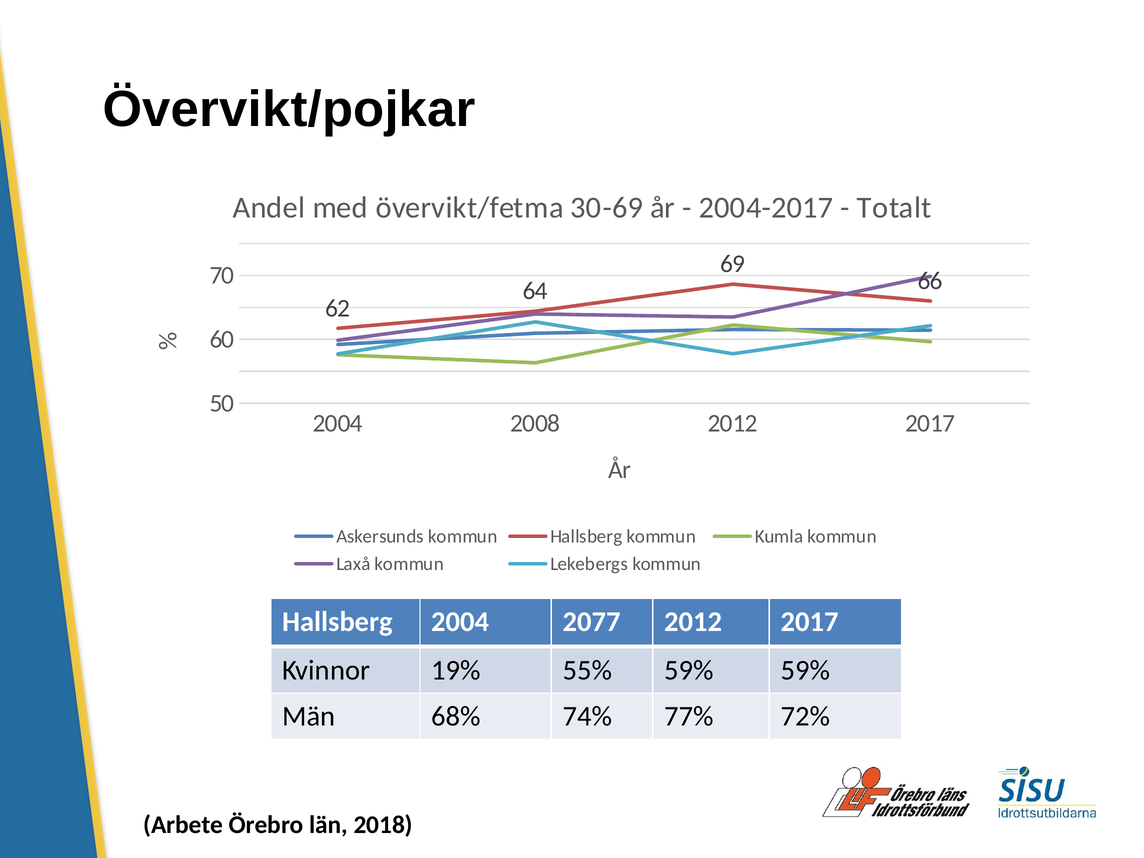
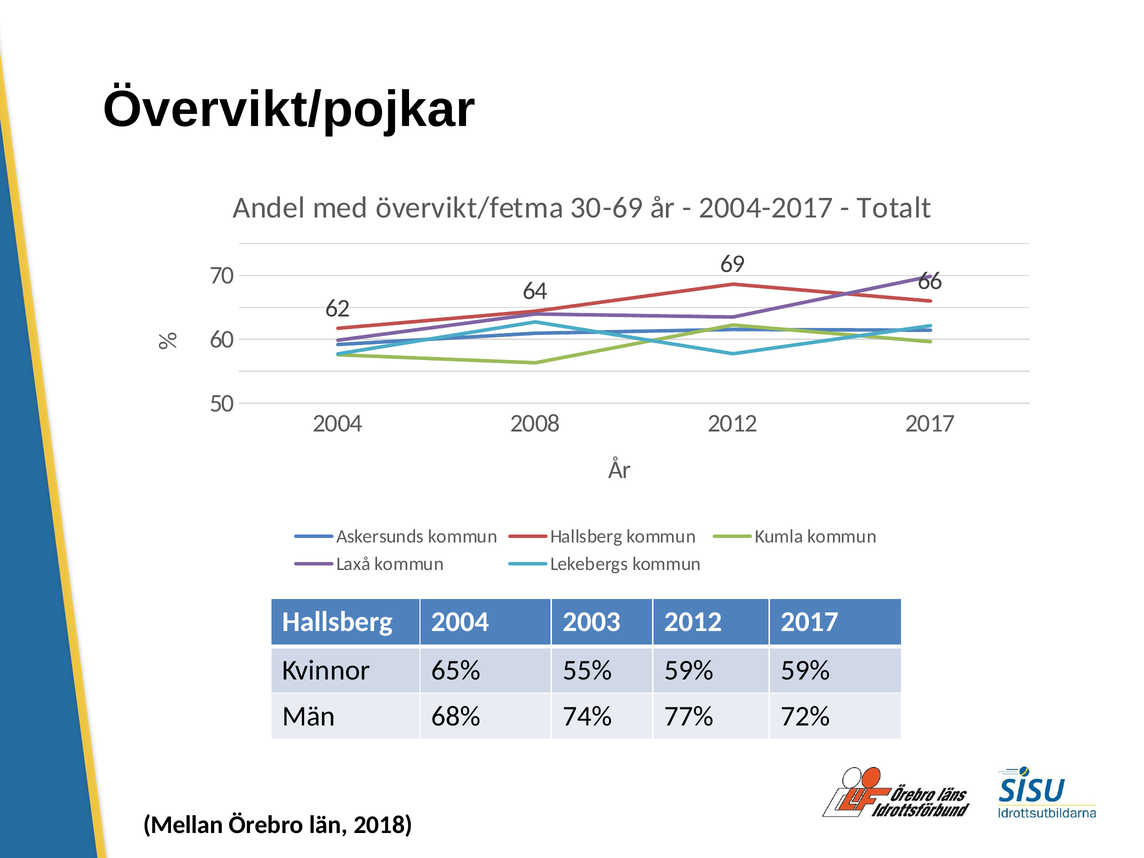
2077: 2077 -> 2003 (592, 622)
19%: 19% -> 65% (456, 670)
Arbete: Arbete -> Mellan (183, 825)
